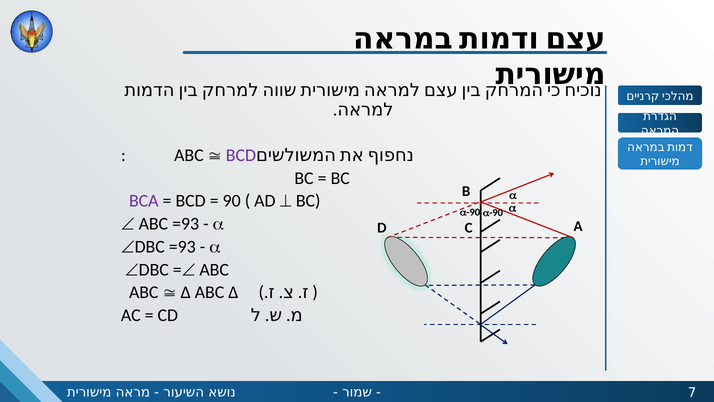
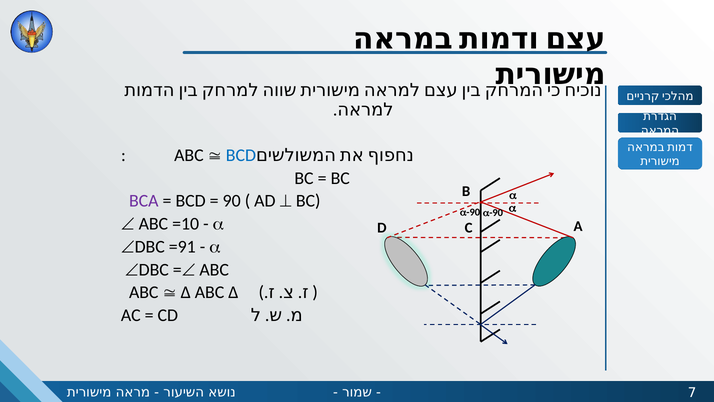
BCD colour: purple -> blue (241, 155)
ABC =93: =93 -> =10 (186, 224)
DBC =93: =93 -> =91 (182, 247)
